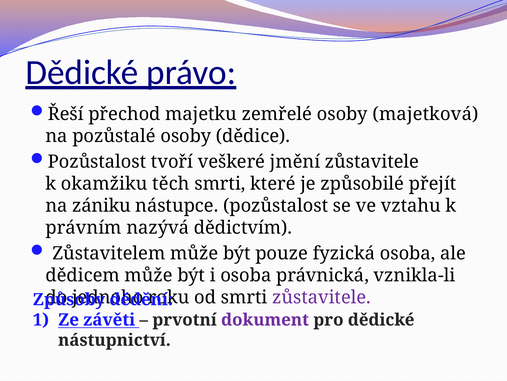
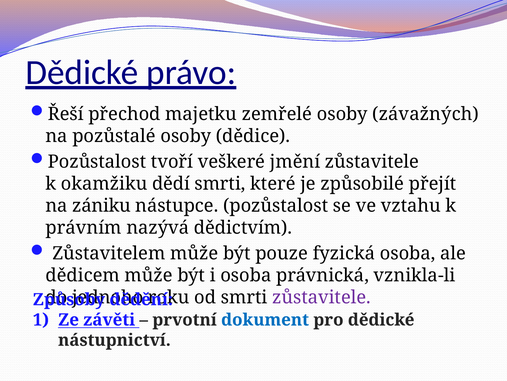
majetková: majetková -> závažných (426, 114)
těch: těch -> dědí (171, 183)
dokument colour: purple -> blue (265, 319)
